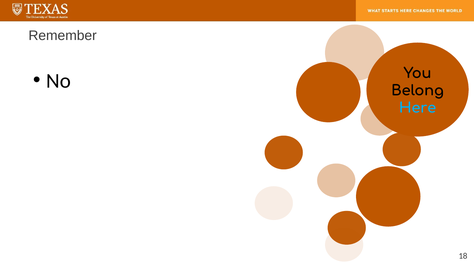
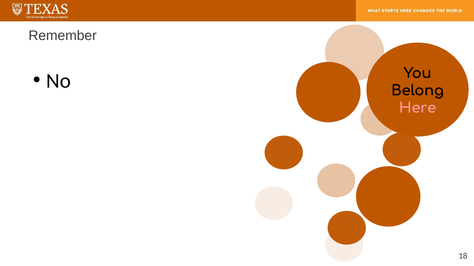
Here colour: light blue -> pink (418, 108)
